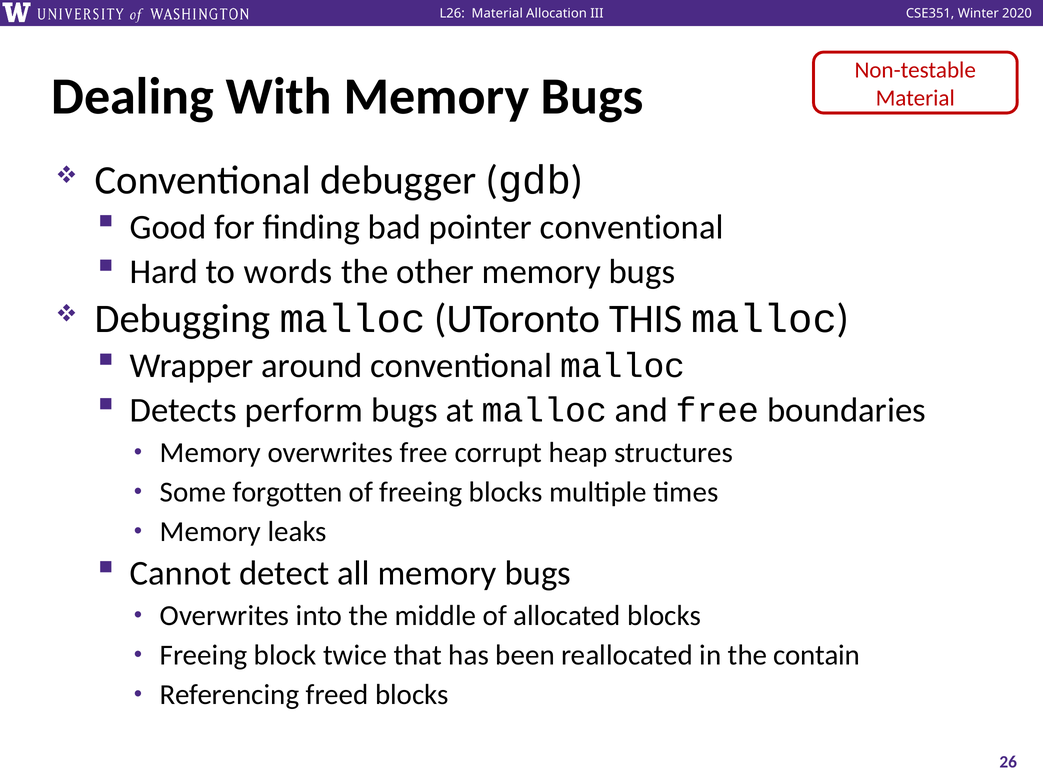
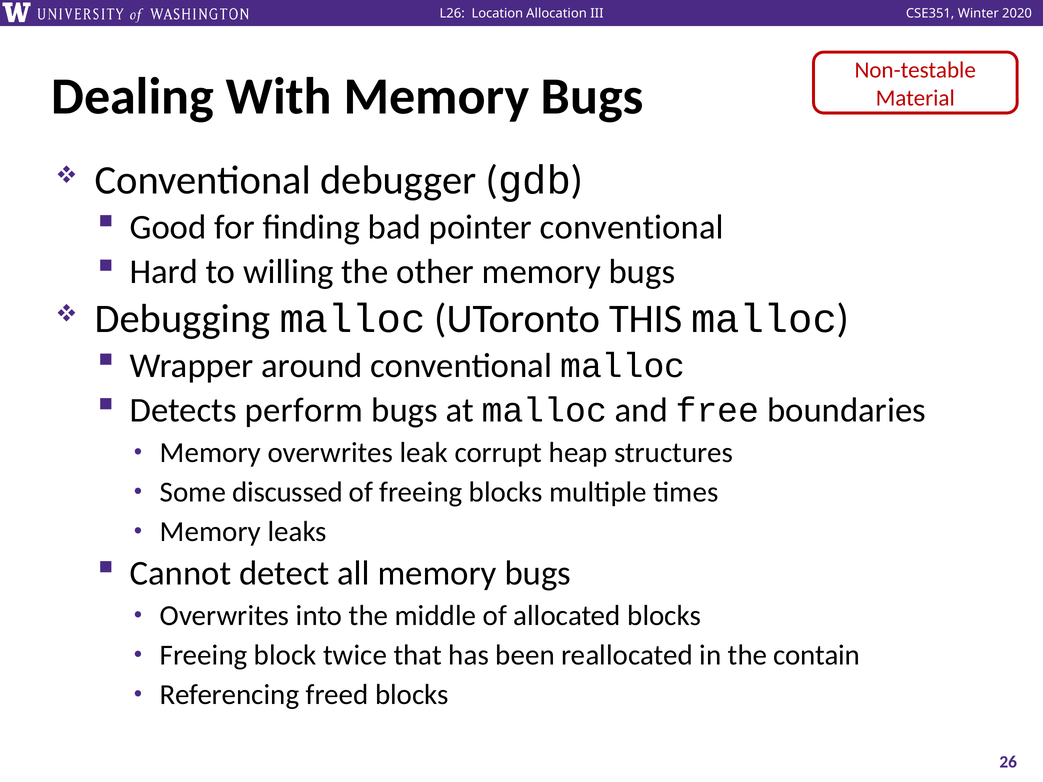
Material: Material -> Location (497, 14)
words: words -> willing (288, 272)
overwrites free: free -> leak (424, 453)
forgotten: forgotten -> discussed (288, 492)
